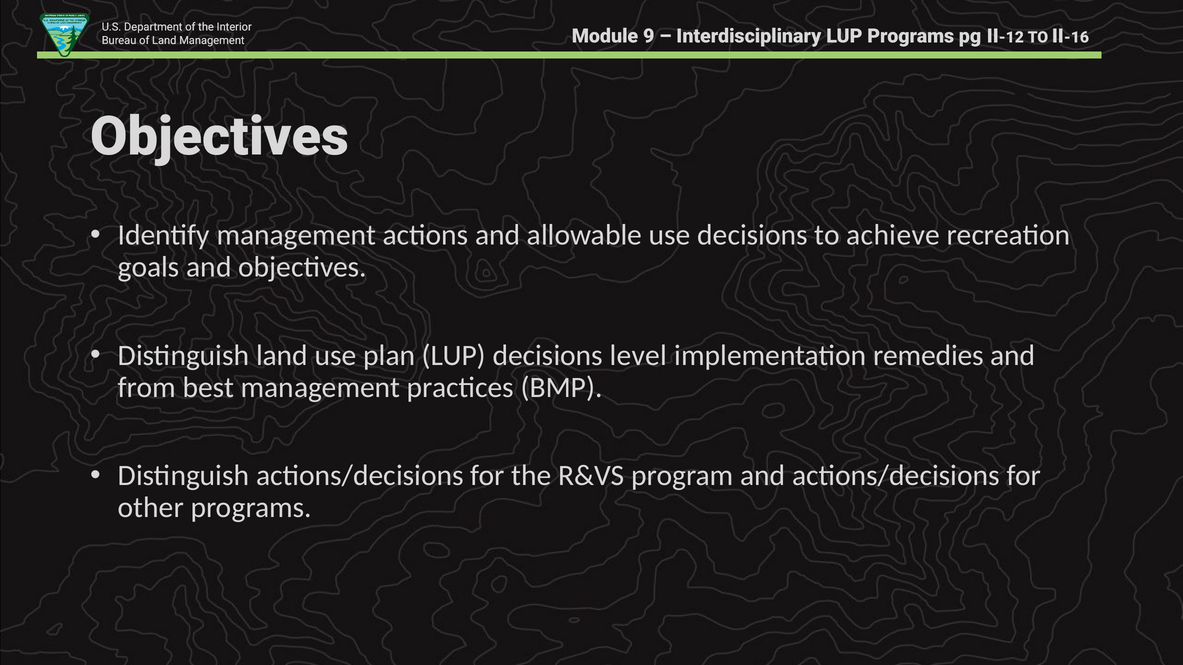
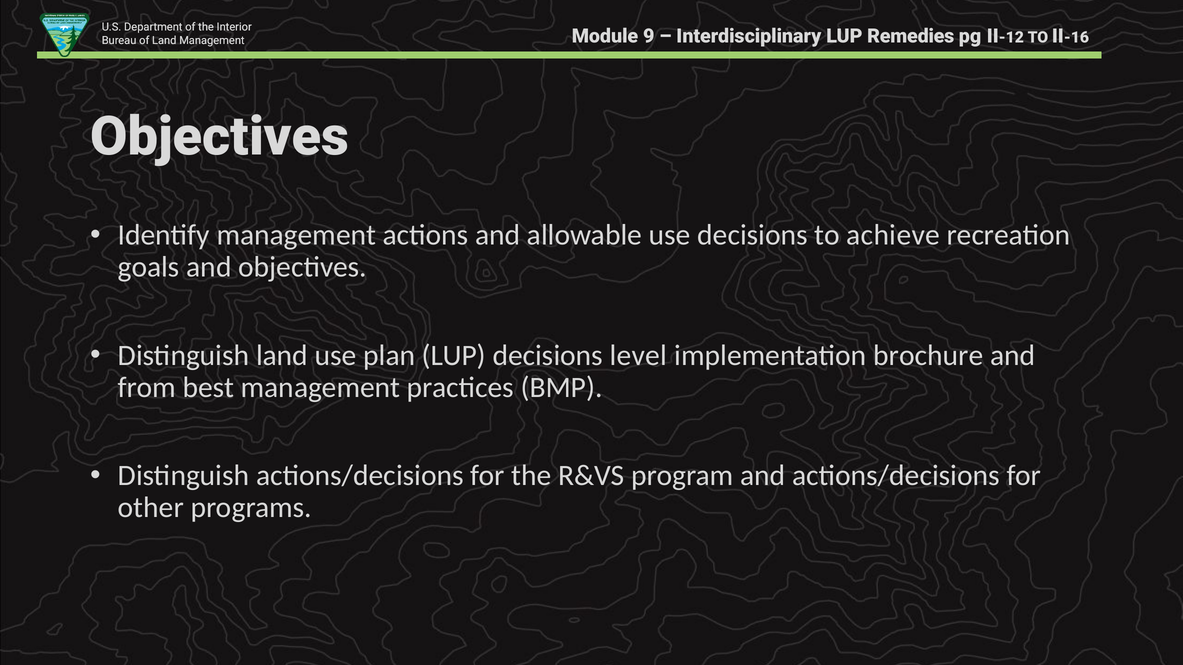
LUP Programs: Programs -> Remedies (911, 36)
remedies: remedies -> brochure (928, 356)
